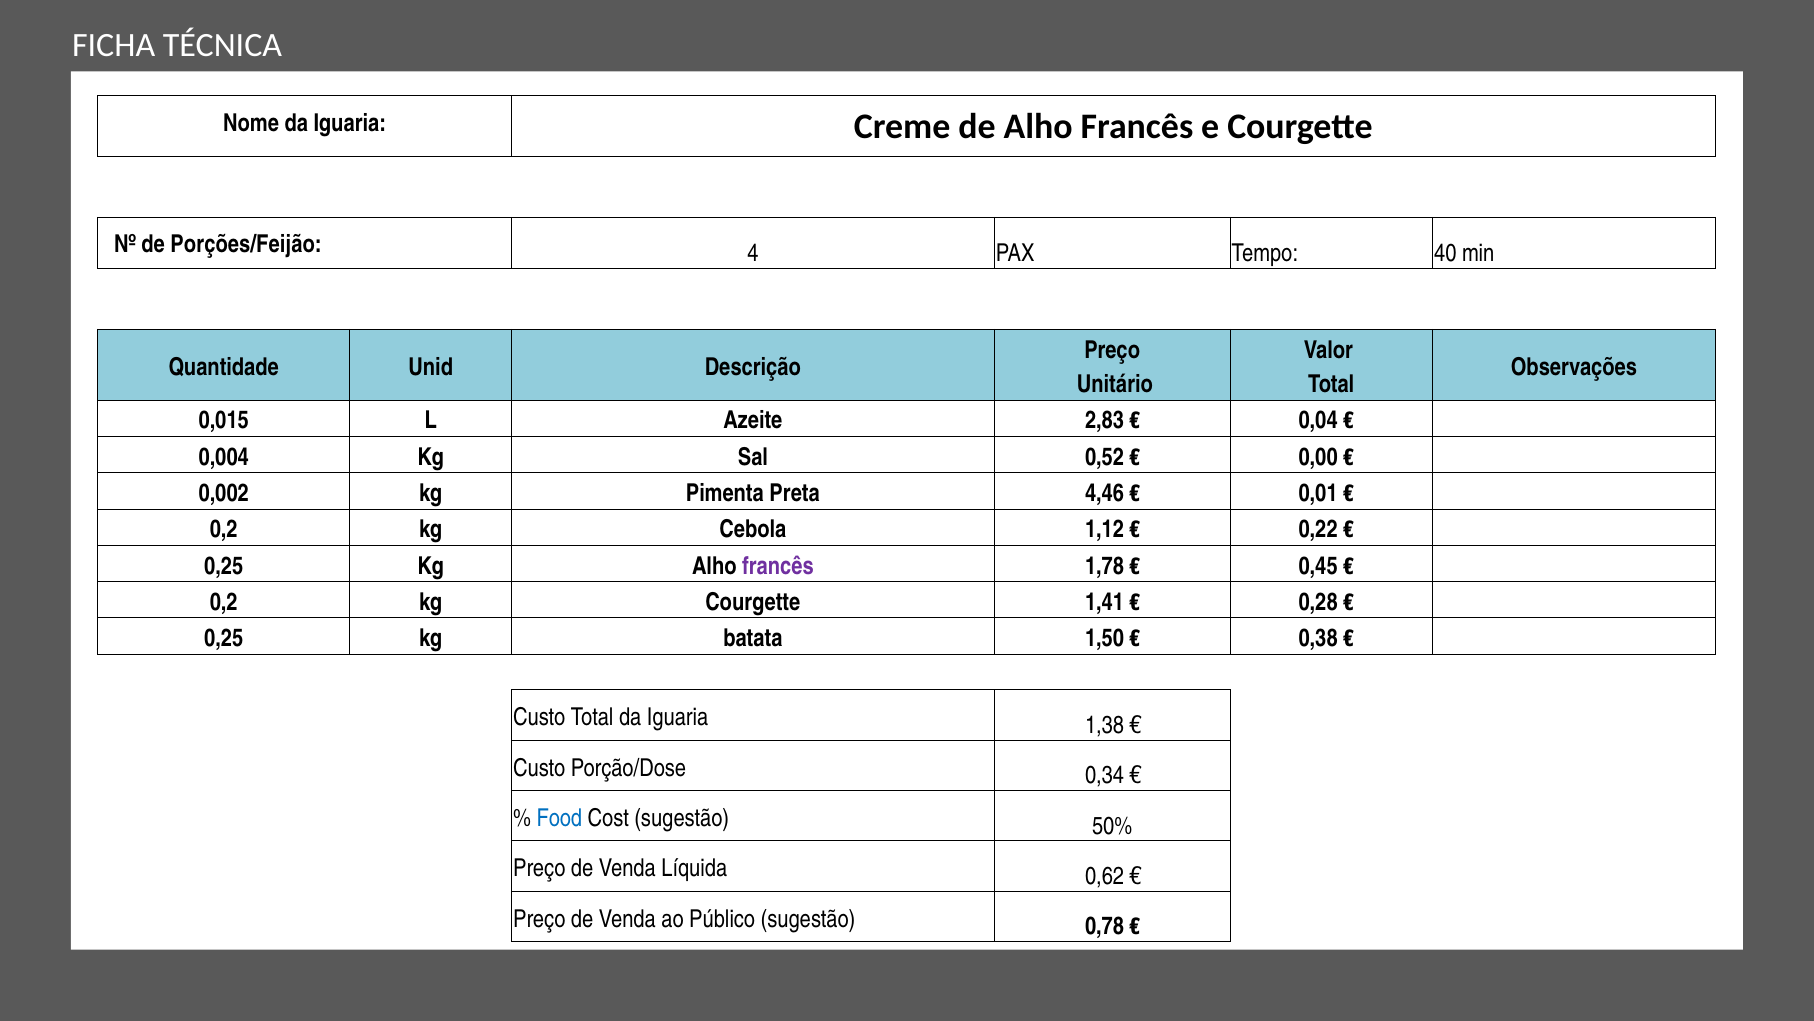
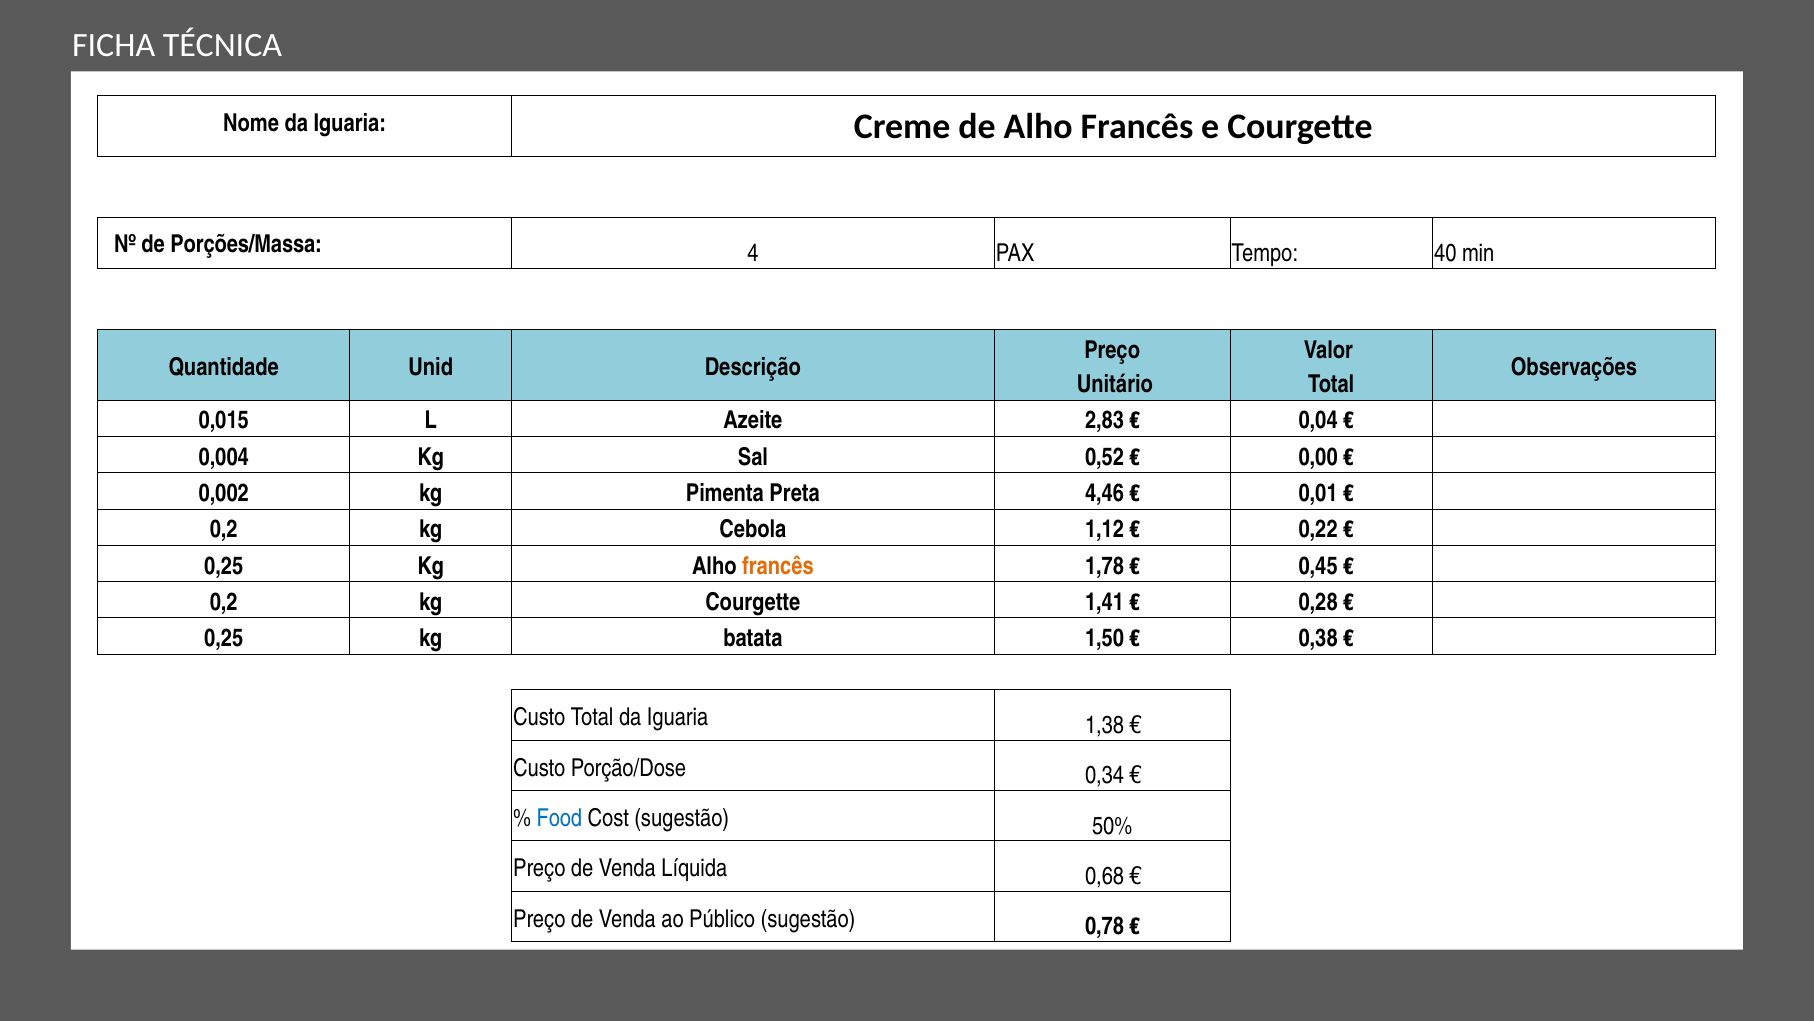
Porções/Feijão: Porções/Feijão -> Porções/Massa (246, 244)
francês colour: purple -> orange (778, 566)
0,62: 0,62 -> 0,68 (1105, 876)
